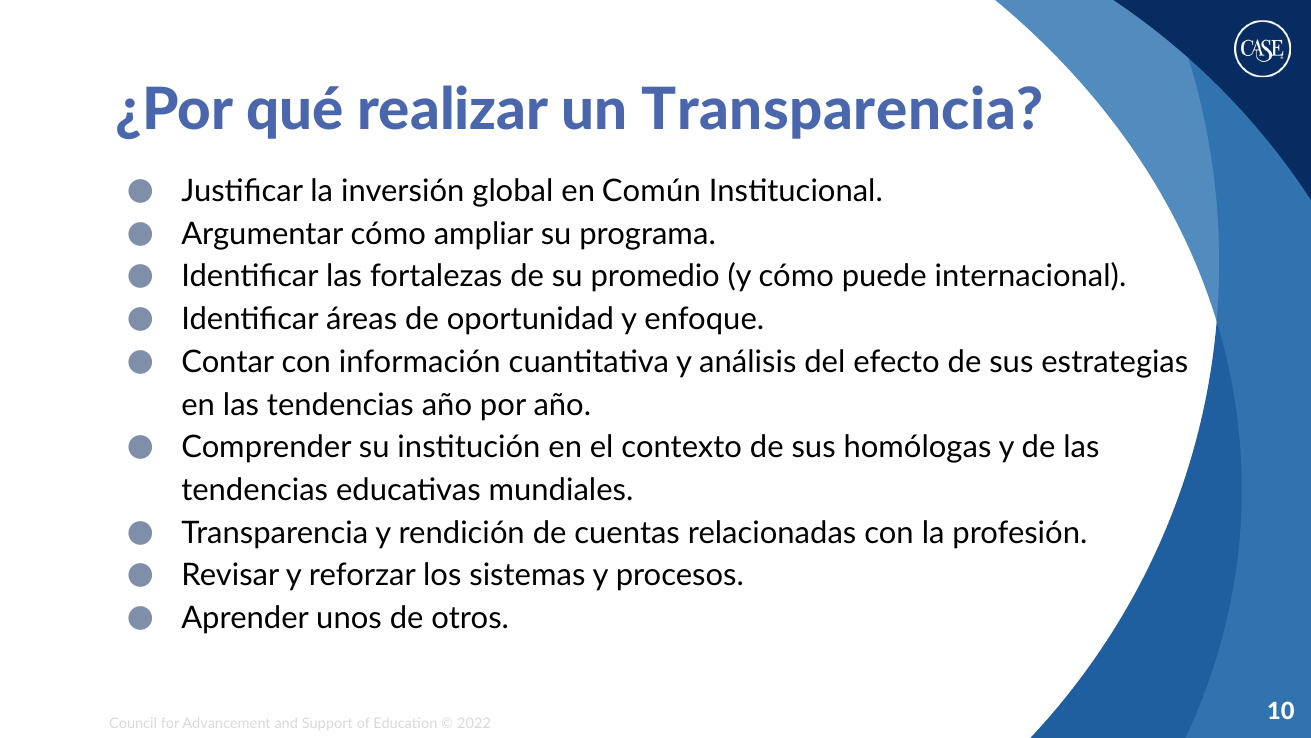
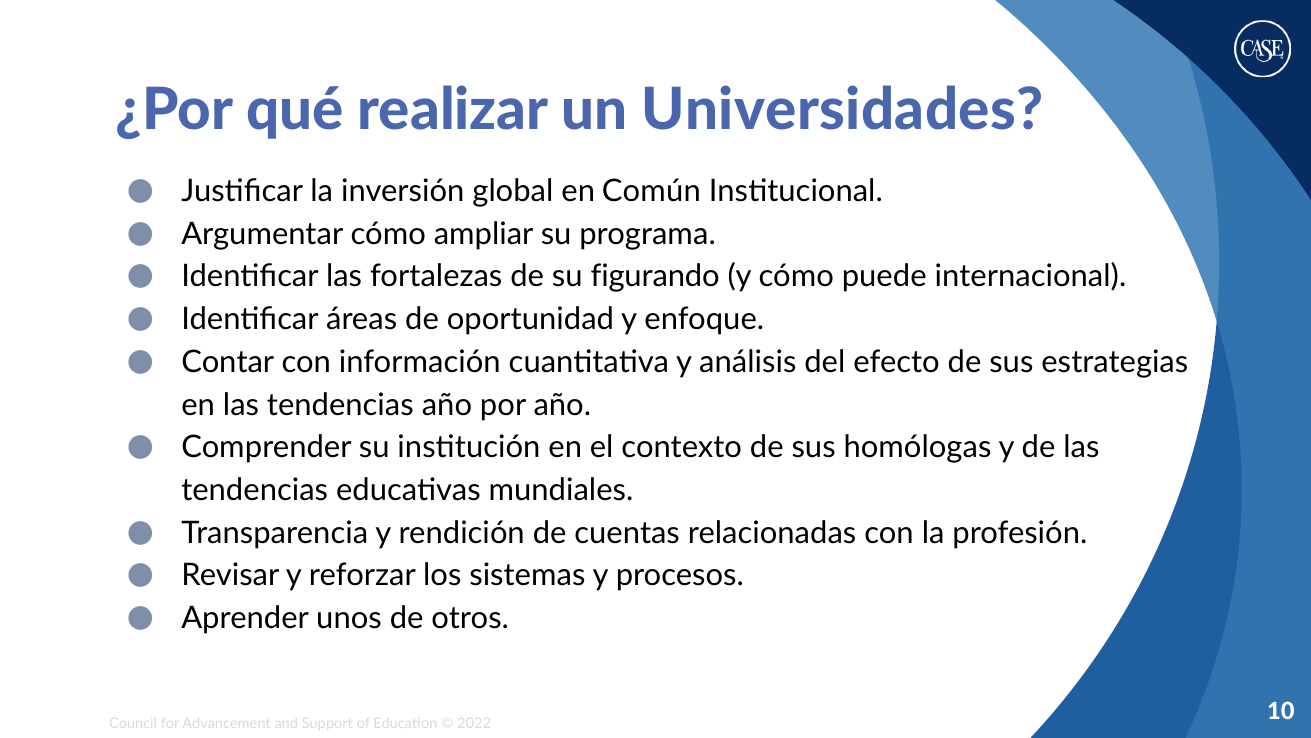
un Transparencia: Transparencia -> Universidades (842, 110)
promedio: promedio -> figurando (655, 276)
